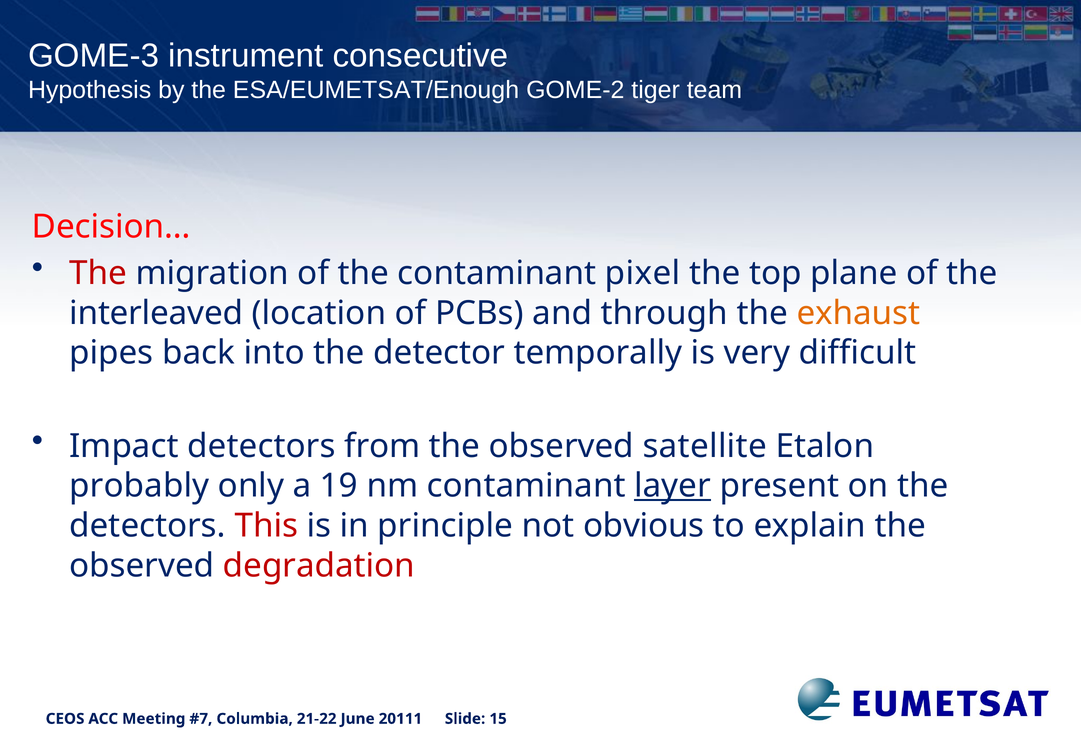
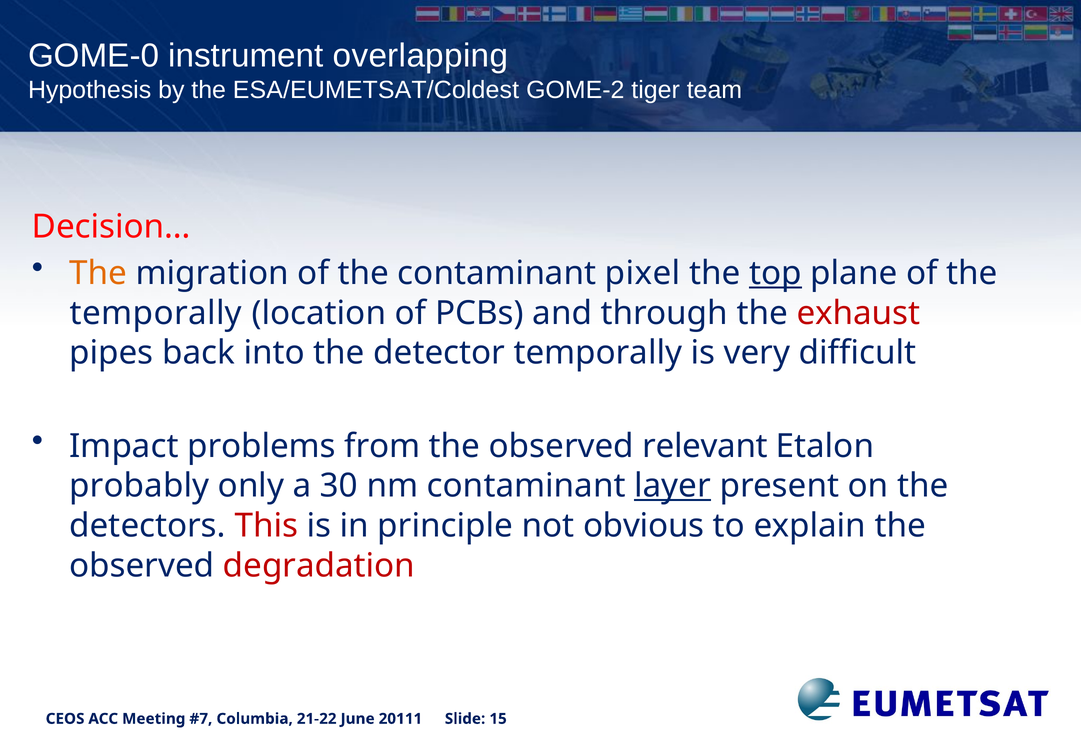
GOME-3: GOME-3 -> GOME-0 (94, 56)
consecutive: consecutive -> overlapping (420, 56)
ESA/EUMETSAT/Enough: ESA/EUMETSAT/Enough -> ESA/EUMETSAT/Coldest (376, 90)
The colour: red -> orange (98, 273)
top underline: none -> present (775, 273)
interleaved: interleaved -> temporally (156, 313)
exhaust colour: orange -> red (858, 313)
Impact detectors: detectors -> problems (262, 446)
satellite: satellite -> relevant (705, 446)
19: 19 -> 30 (339, 486)
